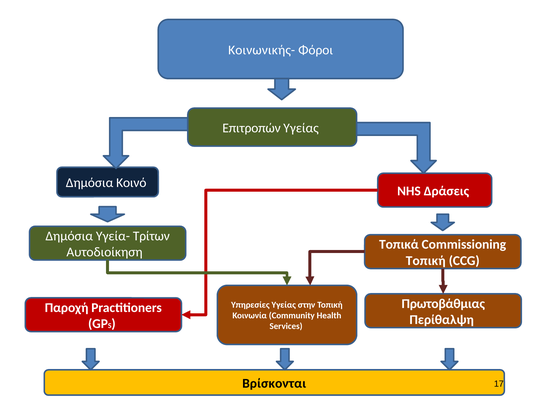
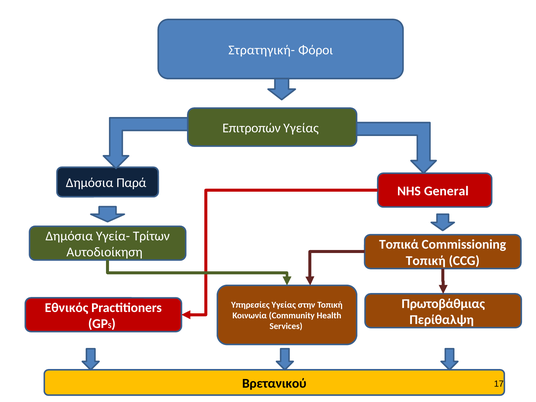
Κοινωνικής-: Κοινωνικής- -> Στρατηγική- (262, 50)
Κοινό: Κοινό -> Παρά (131, 183)
Δράσεις: Δράσεις -> General (446, 191)
Παροχή: Παροχή -> Εθνικός (66, 308)
Βρίσκονται: Βρίσκονται -> Βρετανικού (274, 383)
